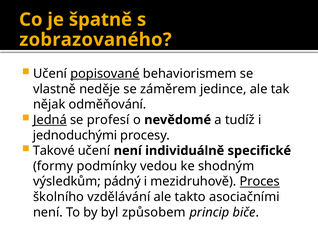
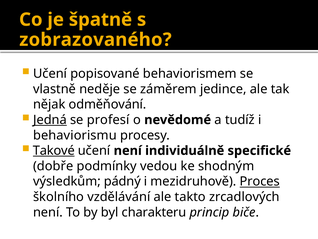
popisované underline: present -> none (105, 73)
jednoduchými: jednoduchými -> behaviorismu (75, 135)
Takové underline: none -> present (54, 150)
formy: formy -> dobře (53, 166)
asociačními: asociačními -> zrcadlových (244, 196)
způsobem: způsobem -> charakteru (154, 212)
